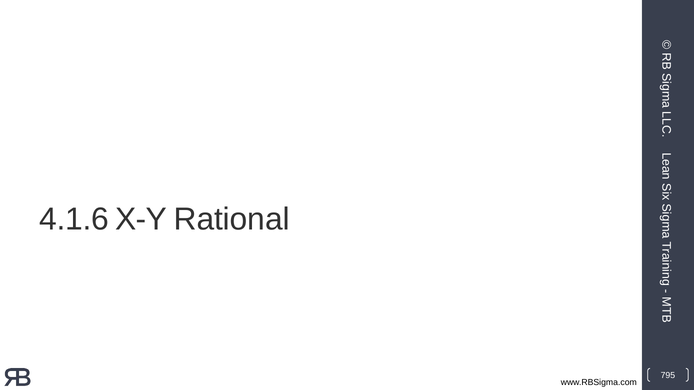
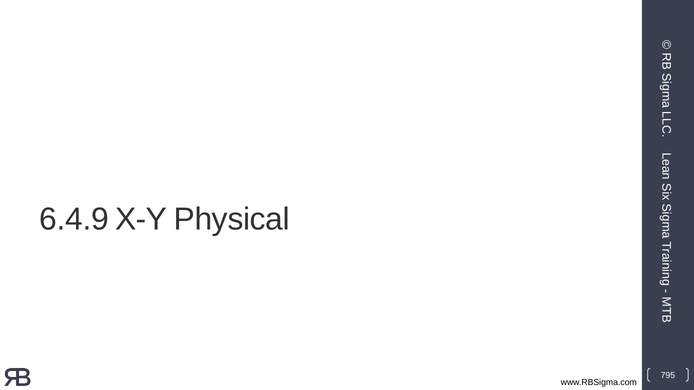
4.1.6: 4.1.6 -> 6.4.9 (74, 219)
Rational: Rational -> Physical (232, 219)
